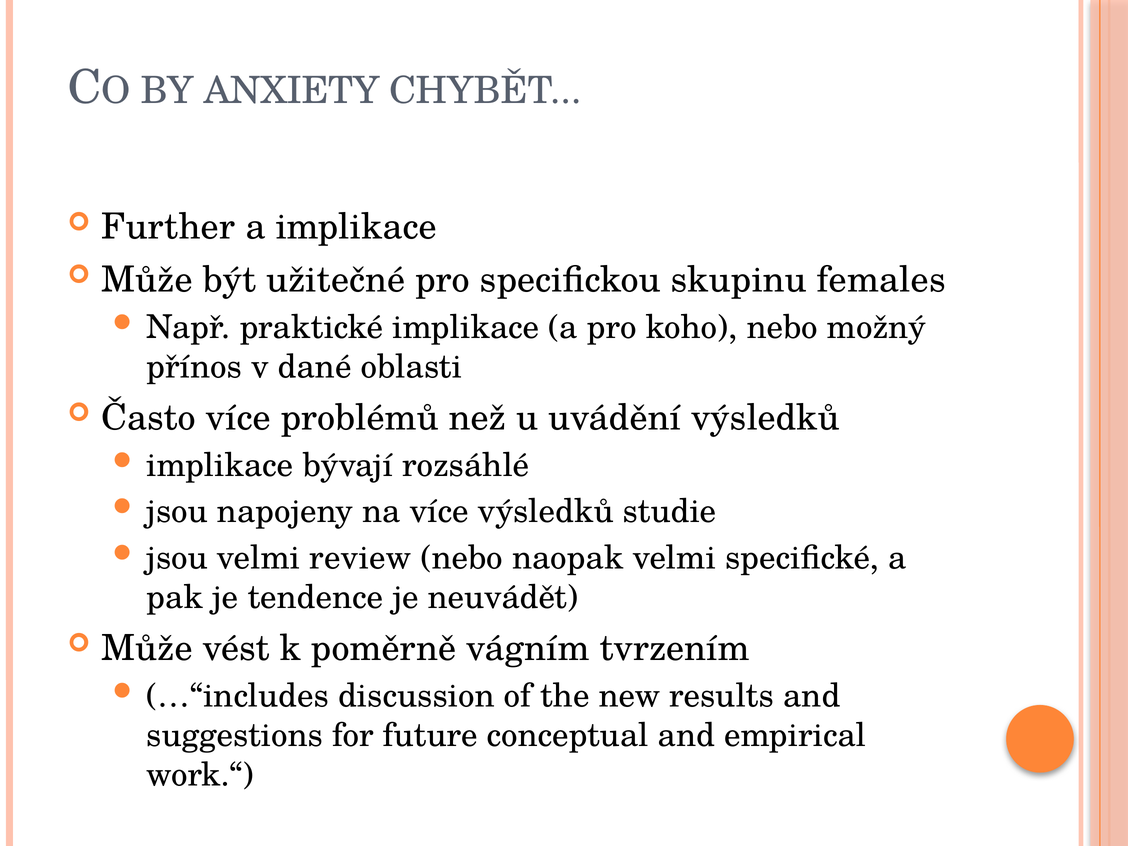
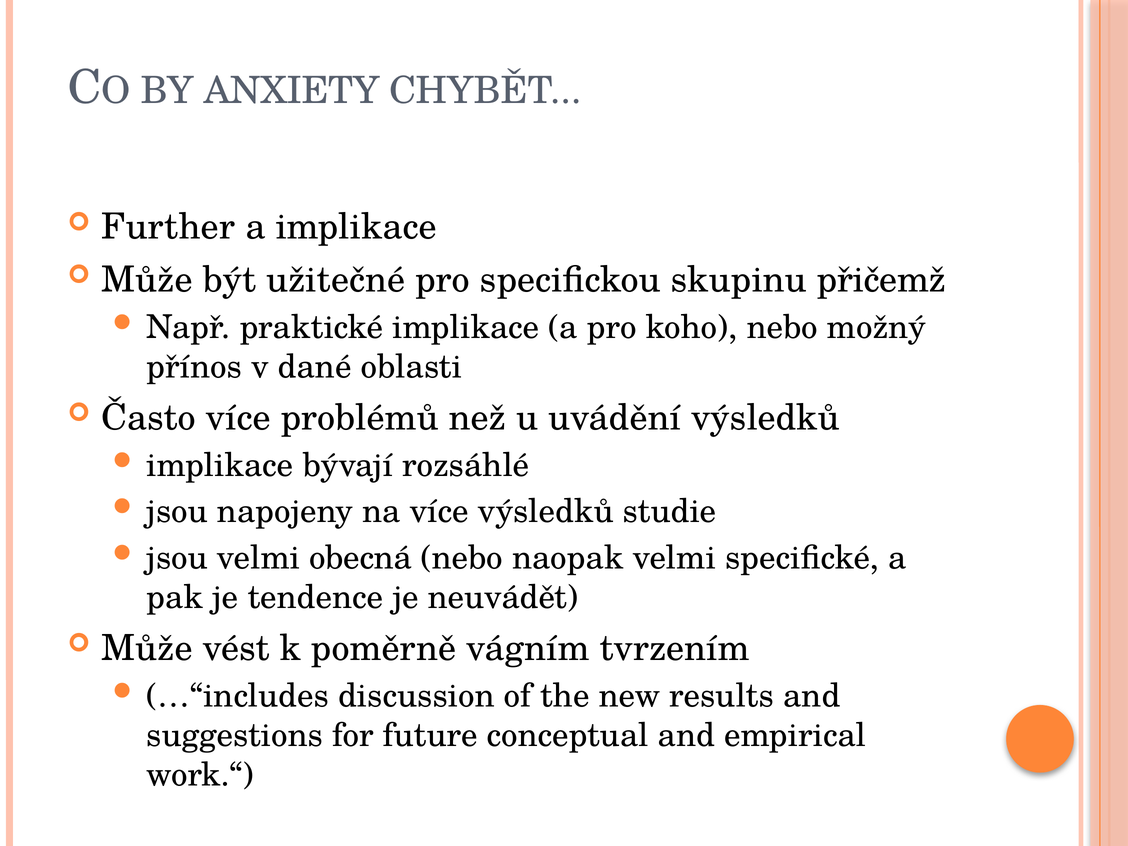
females: females -> přičemž (881, 280)
review: review -> obecná (361, 558)
